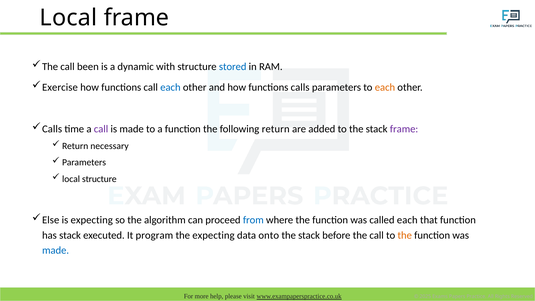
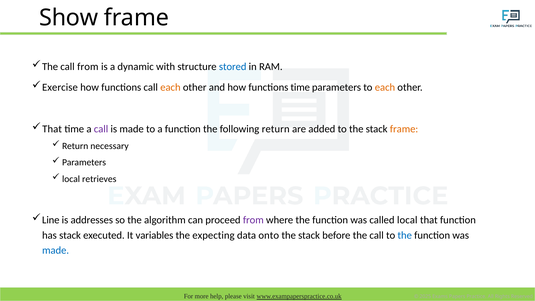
Local: Local -> Show (69, 18)
call been: been -> from (88, 67)
each colour: blue -> orange (170, 87)
functions calls: calls -> time (300, 87)
Calls: Calls -> That (52, 129)
frame colour: purple -> orange (404, 129)
local structure: structure -> retrieves (99, 179)
Else: Else -> Line (51, 220)
is expecting: expecting -> addresses (92, 220)
from colour: blue -> purple (253, 220)
called each: each -> local (407, 220)
program: program -> variables (155, 235)
the colour: orange -> blue (405, 235)
